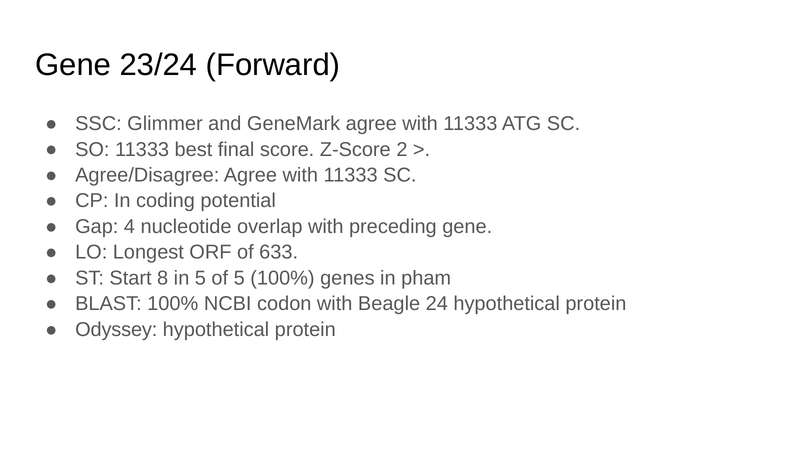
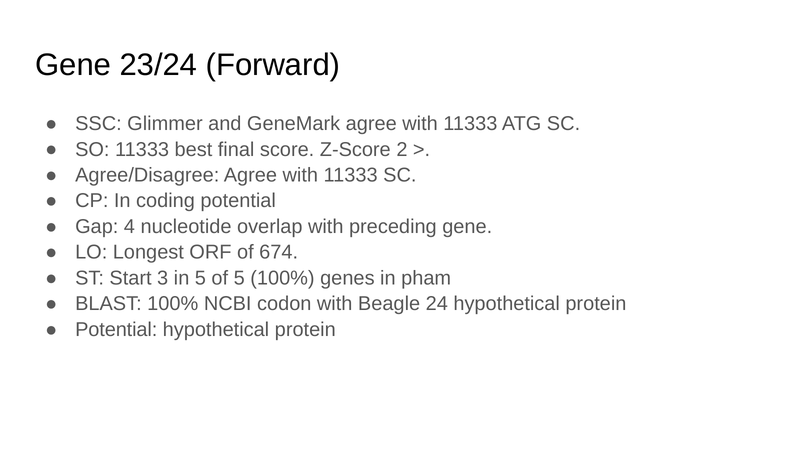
633: 633 -> 674 (279, 252)
8: 8 -> 3 (163, 278)
Odyssey: Odyssey -> Potential (116, 329)
